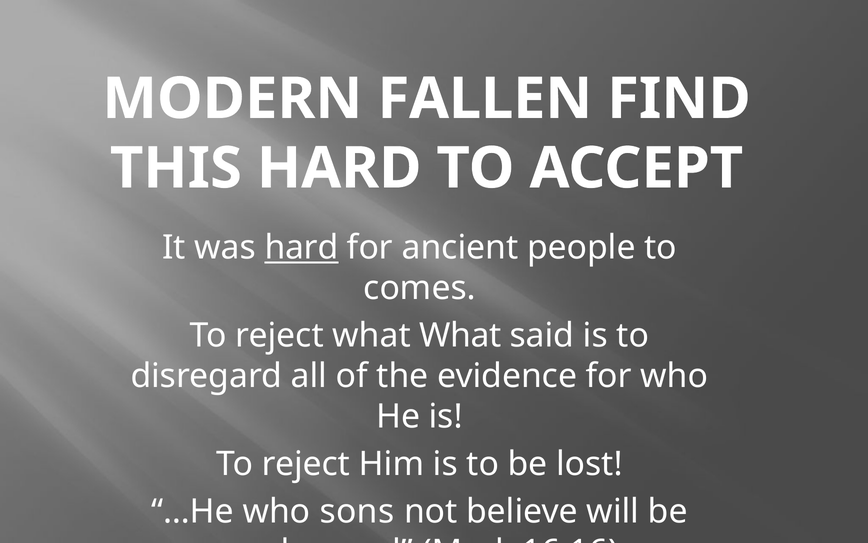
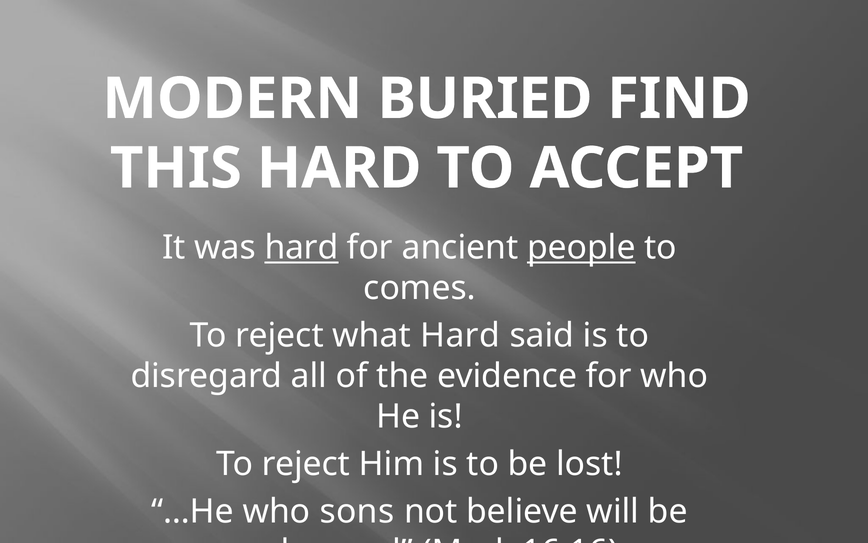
FALLEN: FALLEN -> BURIED (485, 99)
people underline: none -> present (581, 248)
what What: What -> Hard (460, 335)
